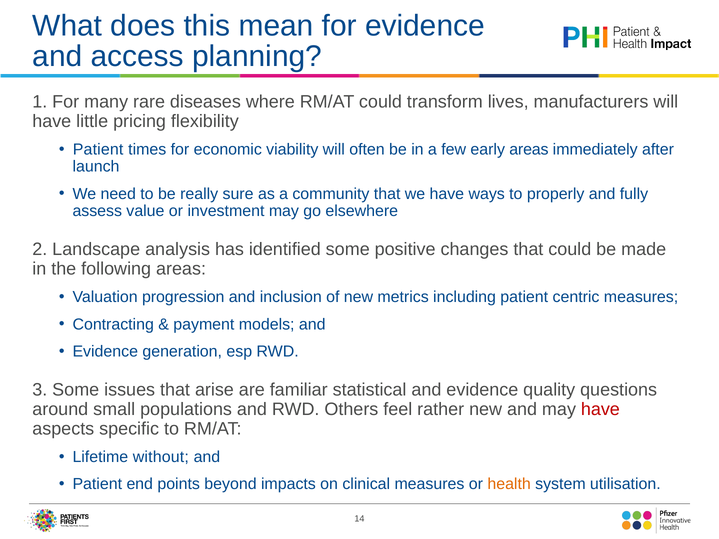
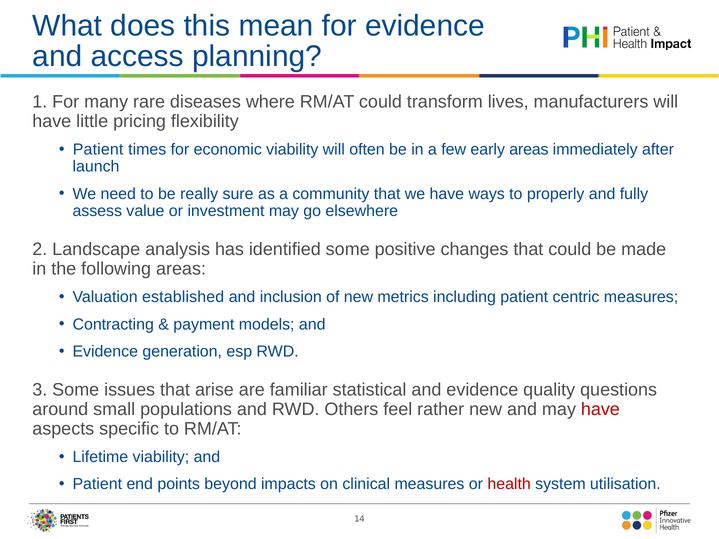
progression: progression -> established (183, 297)
Lifetime without: without -> viability (161, 457)
health colour: orange -> red (509, 484)
